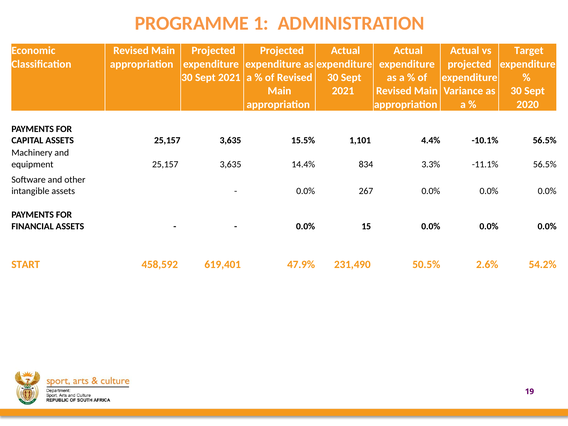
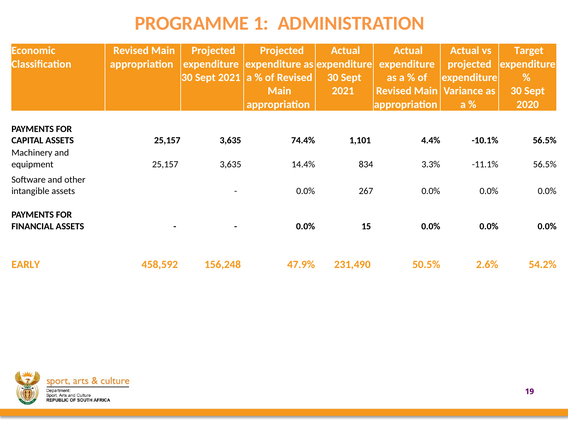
15.5%: 15.5% -> 74.4% (303, 141)
START: START -> EARLY (26, 264)
619,401: 619,401 -> 156,248 (223, 264)
